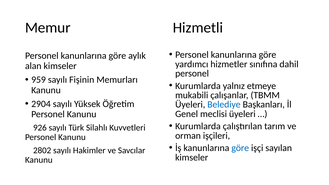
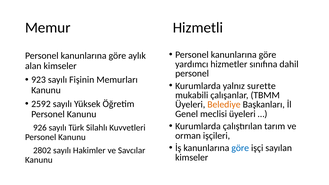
959: 959 -> 923 (39, 80)
etmeye: etmeye -> surette (261, 86)
2904: 2904 -> 2592 (41, 104)
Belediye colour: blue -> orange (224, 105)
